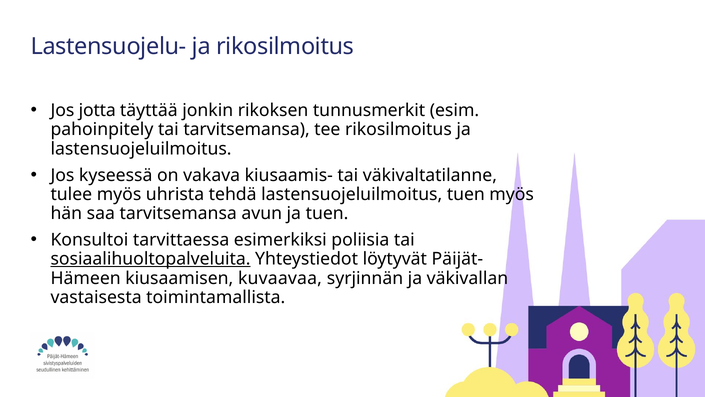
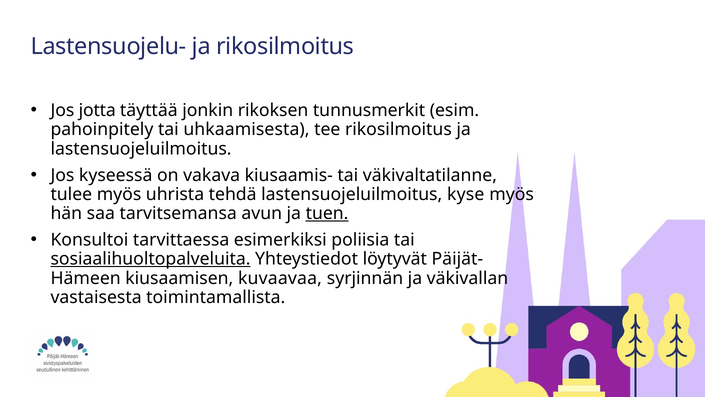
tai tarvitsemansa: tarvitsemansa -> uhkaamisesta (246, 129)
lastensuojeluilmoitus tuen: tuen -> kyse (466, 194)
tuen underline: none -> present (327, 213)
